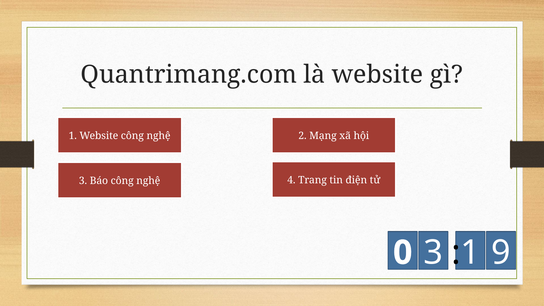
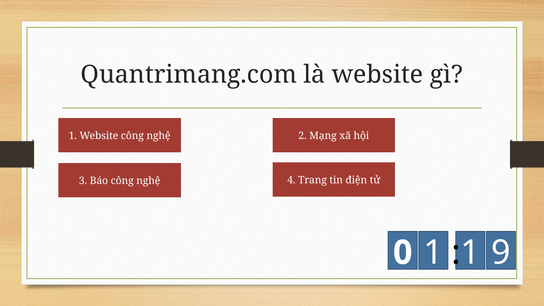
0 3: 3 -> 1 (433, 253)
